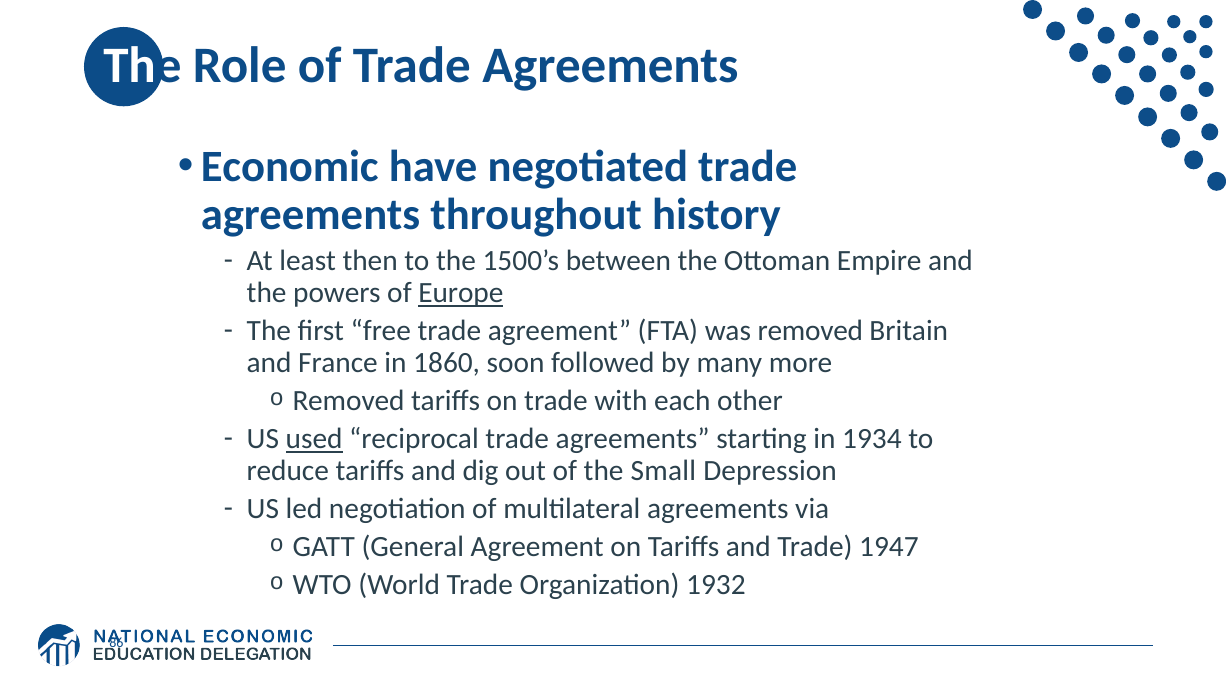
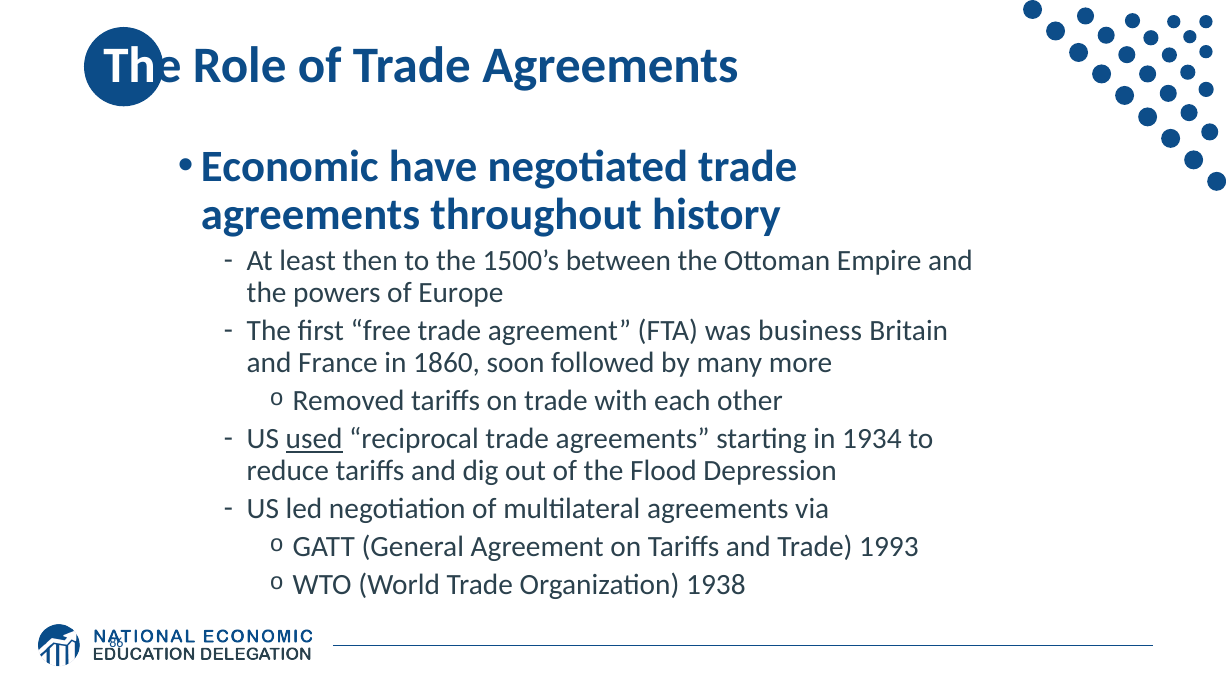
Europe underline: present -> none (461, 293)
was removed: removed -> business (810, 331)
Small: Small -> Flood (663, 471)
1947: 1947 -> 1993 (889, 547)
1932: 1932 -> 1938 (716, 585)
